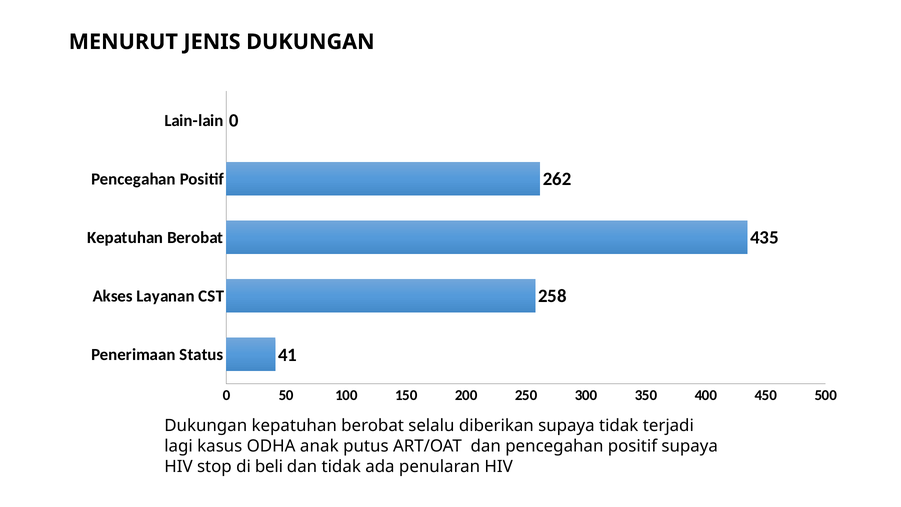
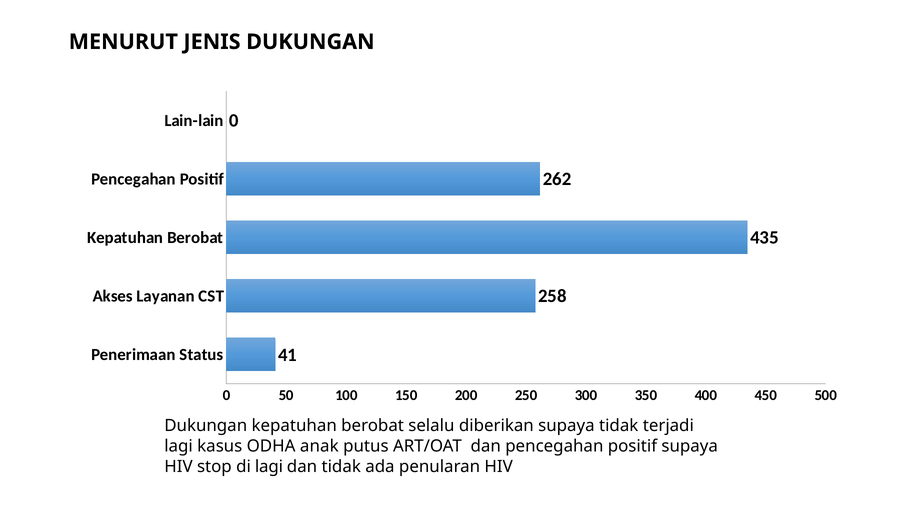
di beli: beli -> lagi (269, 466)
